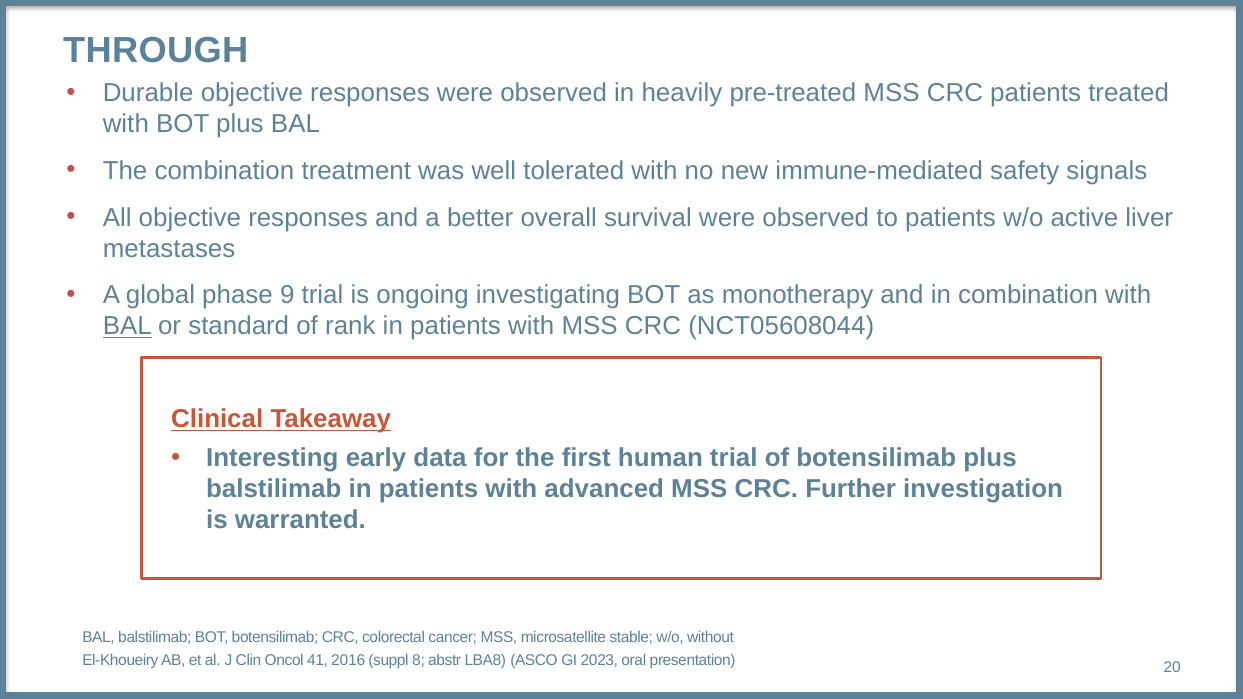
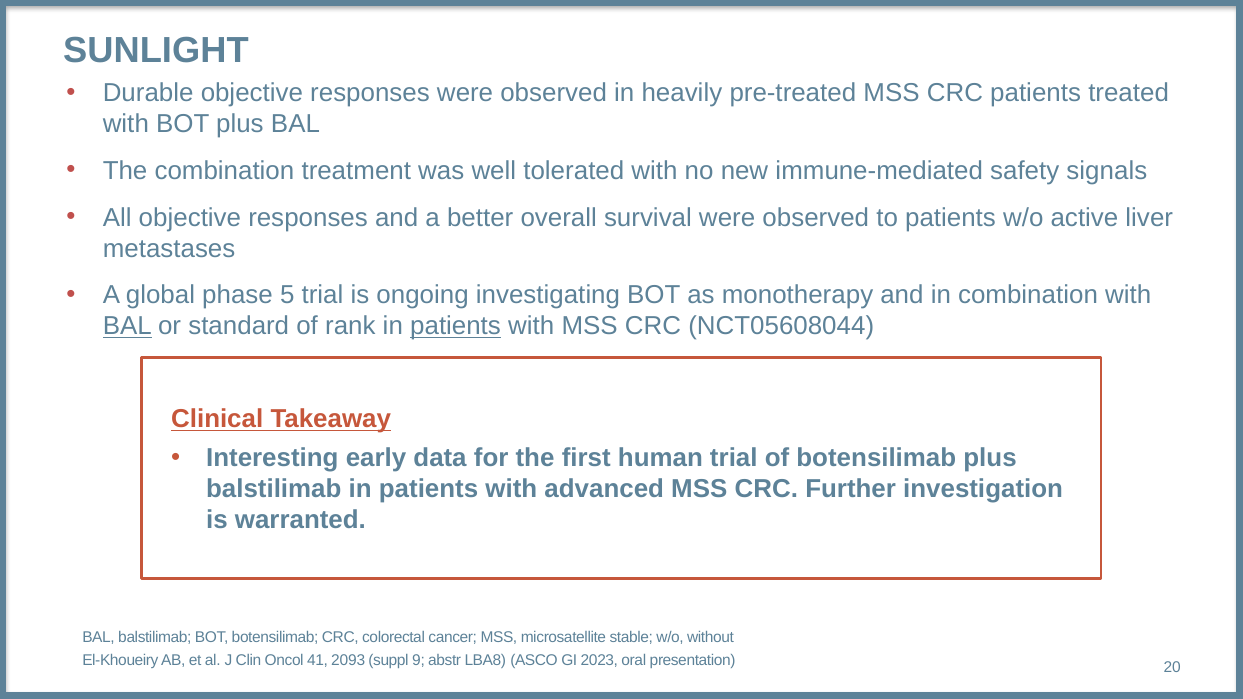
THROUGH: THROUGH -> SUNLIGHT (156, 51)
9: 9 -> 5 (287, 295)
patients underline: none -> present (456, 326)
2016: 2016 -> 2093 (348, 660)
8: 8 -> 9 (418, 660)
